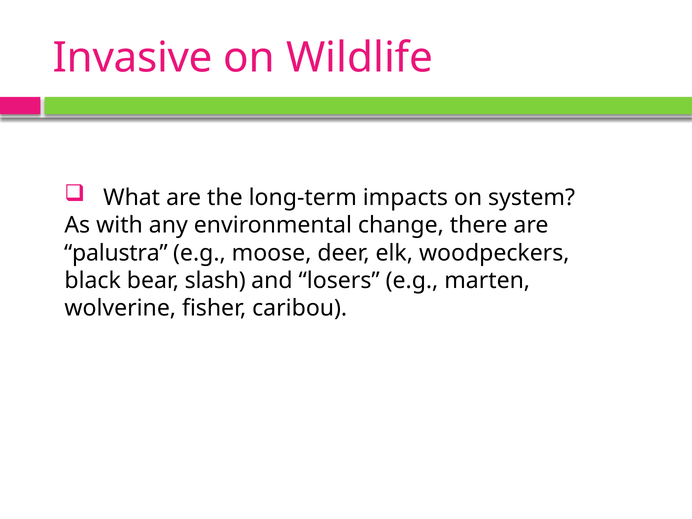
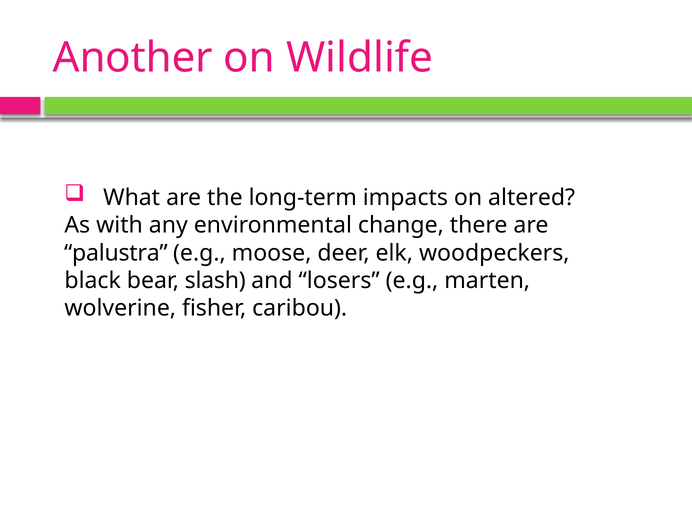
Invasive: Invasive -> Another (133, 58)
system: system -> altered (532, 198)
